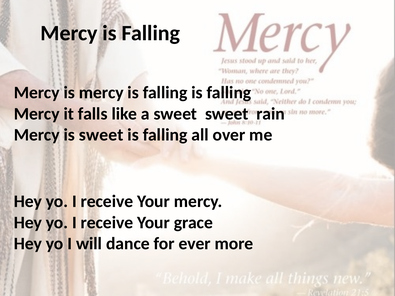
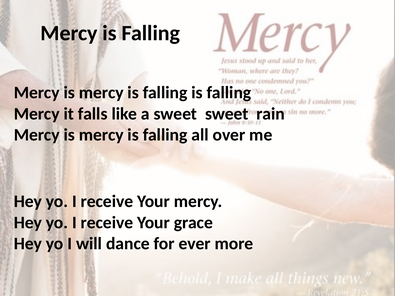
sweet: sweet -> mercy (101, 135)
